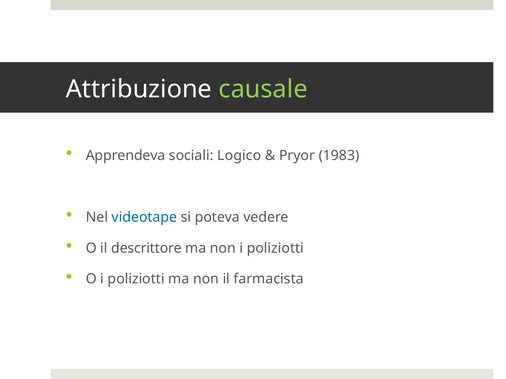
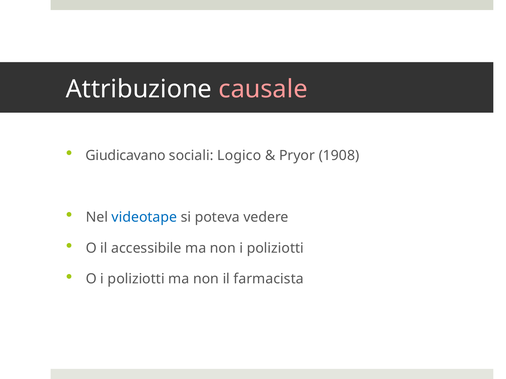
causale colour: light green -> pink (263, 89)
Apprendeva: Apprendeva -> Giudicavano (126, 156)
1983: 1983 -> 1908 (339, 156)
descrittore: descrittore -> accessibile (146, 248)
